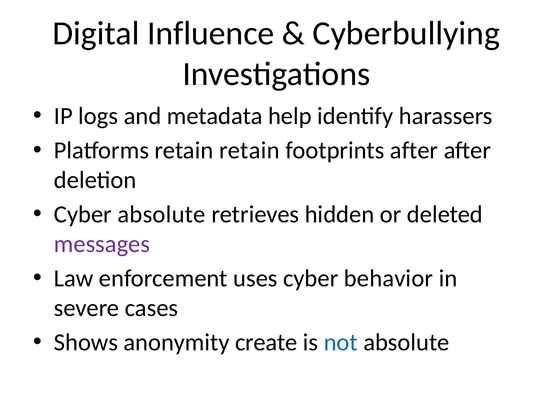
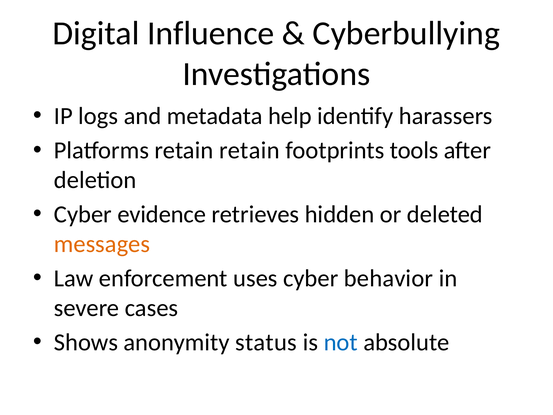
footprints after: after -> tools (414, 150)
Cyber absolute: absolute -> evidence (162, 214)
messages colour: purple -> orange (102, 244)
create: create -> status (266, 342)
